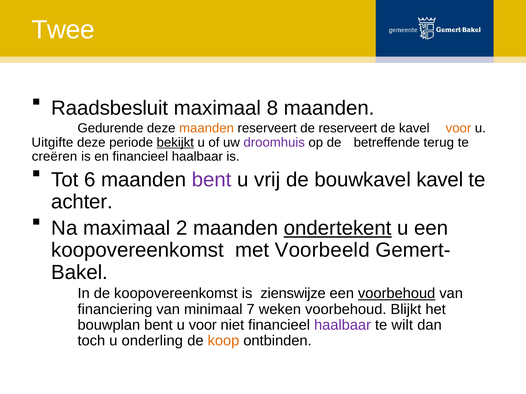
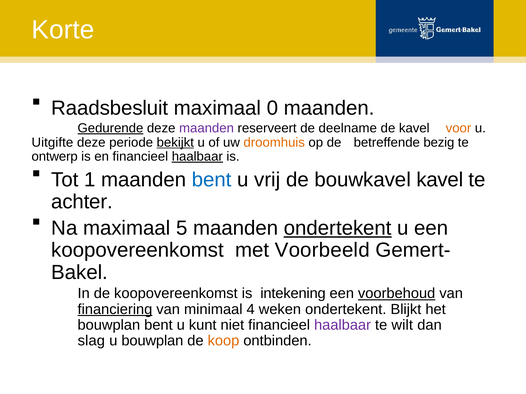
Twee: Twee -> Korte (63, 30)
8: 8 -> 0 (272, 108)
Gedurende underline: none -> present (110, 128)
maanden colour: orange -> purple (207, 128)
de reserveert: reserveert -> deelname (348, 128)
droomhuis colour: purple -> orange (274, 143)
terug: terug -> bezig (439, 143)
creëren: creëren -> ontwerp (55, 157)
haalbaar underline: none -> present (197, 157)
6: 6 -> 1 (90, 180)
bent colour: purple -> blue (212, 180)
2: 2 -> 5 (182, 228)
zienswijze: zienswijze -> intekening (293, 294)
financiering underline: none -> present (115, 310)
7: 7 -> 4 (251, 310)
weken voorbehoud: voorbehoud -> ondertekent (346, 310)
u voor: voor -> kunt (203, 325)
toch: toch -> slag (91, 341)
u onderling: onderling -> bouwplan (152, 341)
